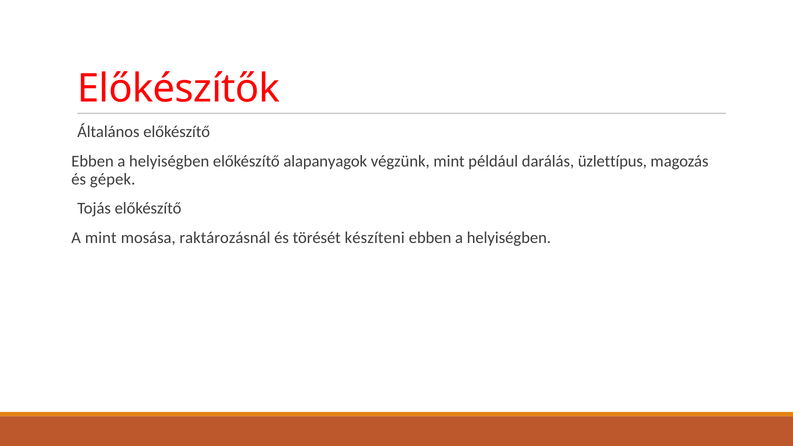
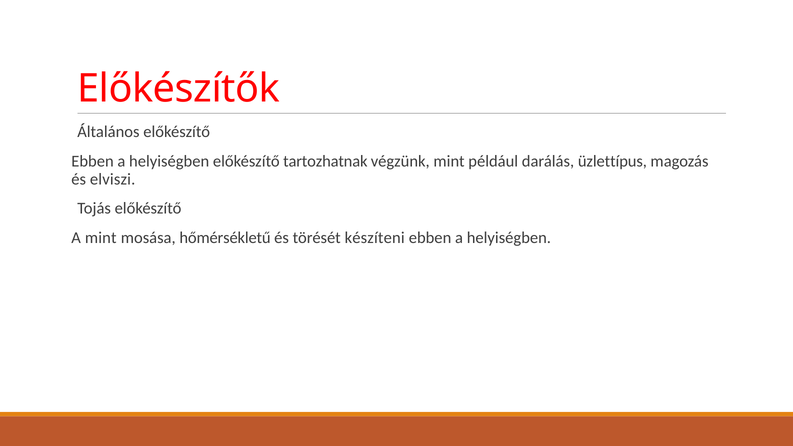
alapanyagok: alapanyagok -> tartozhatnak (325, 161)
gépek: gépek -> elviszi (113, 179)
raktározásnál: raktározásnál -> hőmérsékletű (225, 238)
